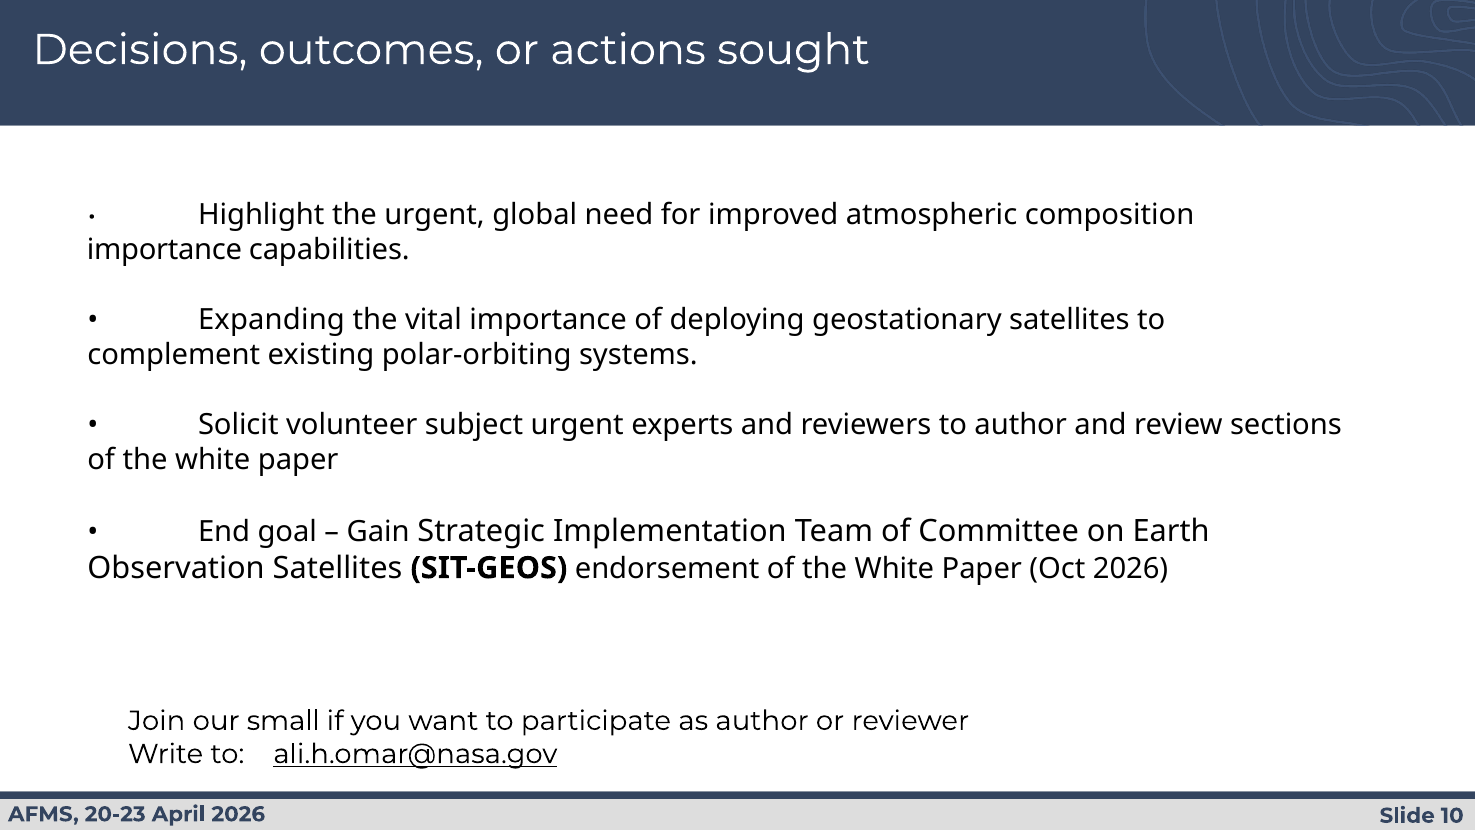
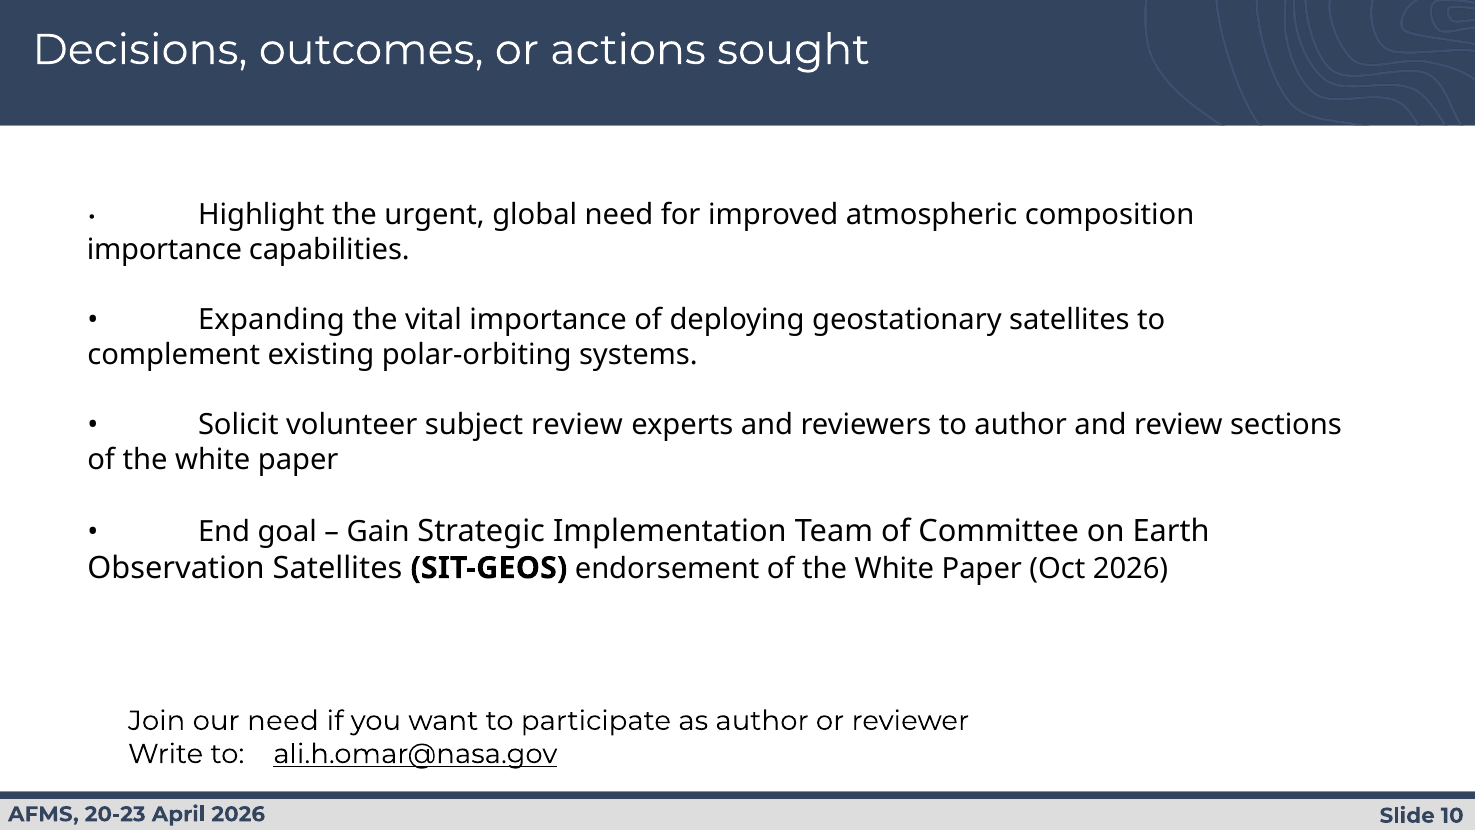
subject urgent: urgent -> review (577, 425)
our small: small -> need (283, 721)
